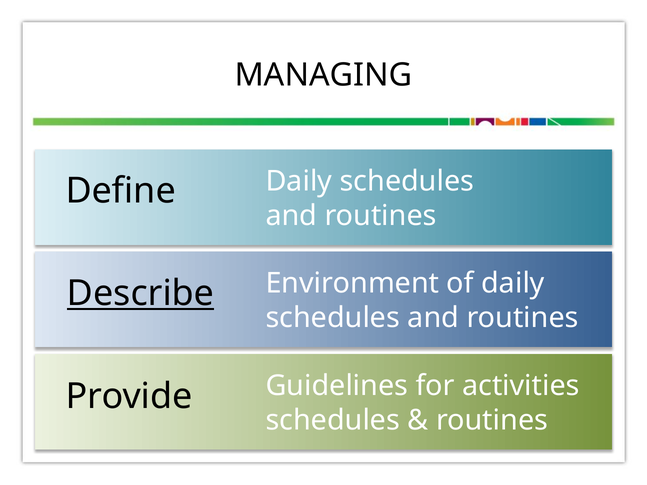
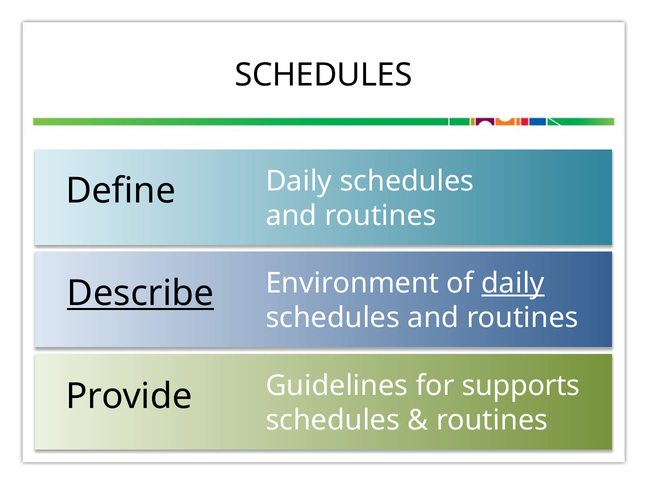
MANAGING: MANAGING -> SCHEDULES (323, 75)
daily underline: none -> present (513, 283)
activities: activities -> supports (521, 386)
